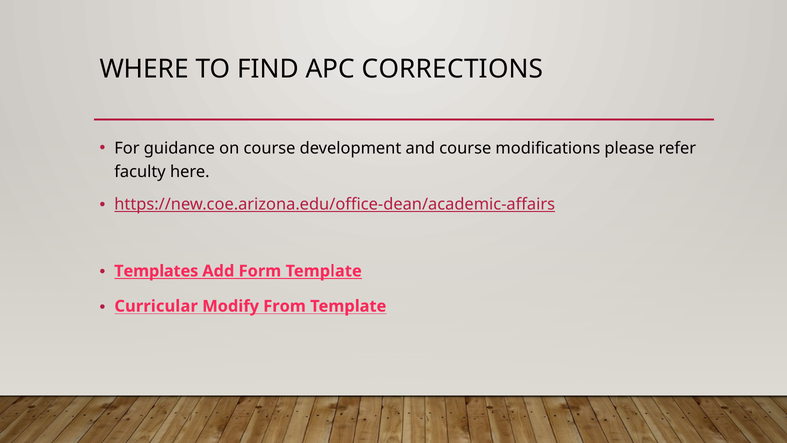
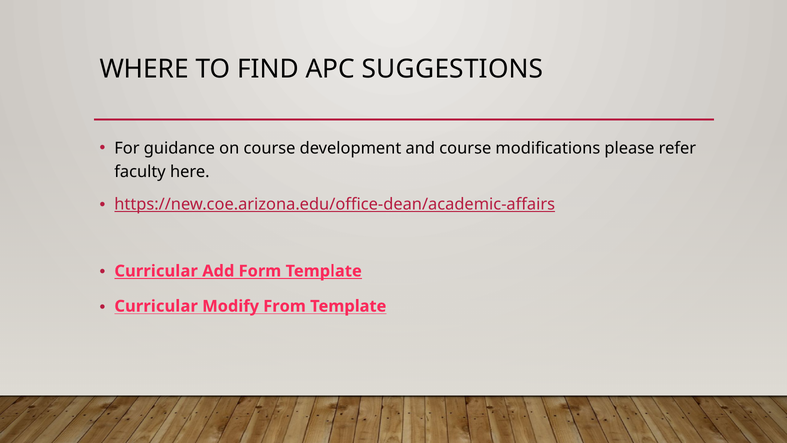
CORRECTIONS: CORRECTIONS -> SUGGESTIONS (453, 69)
Templates: Templates -> Curricular (156, 271)
